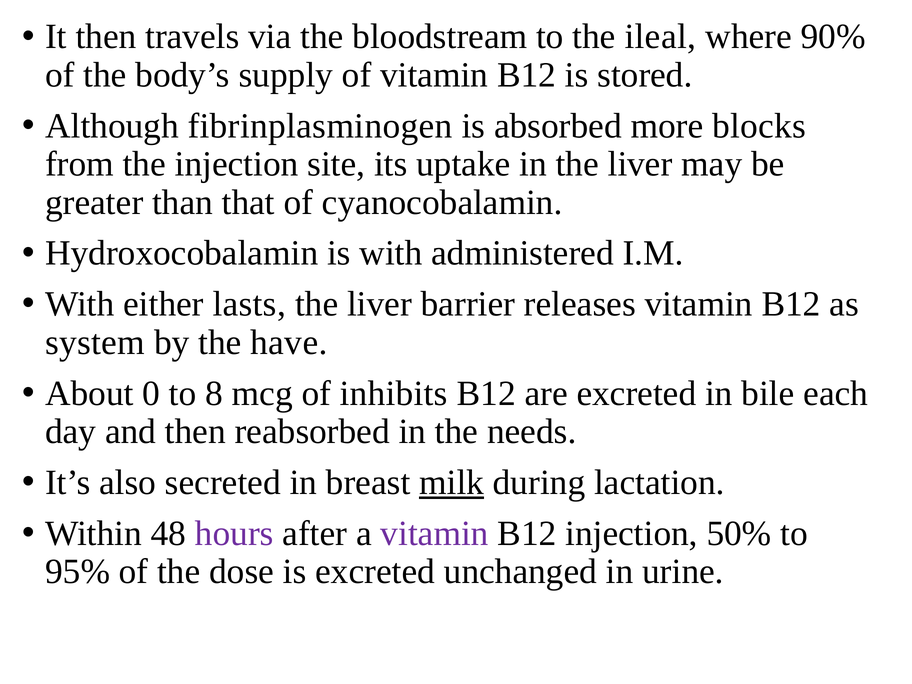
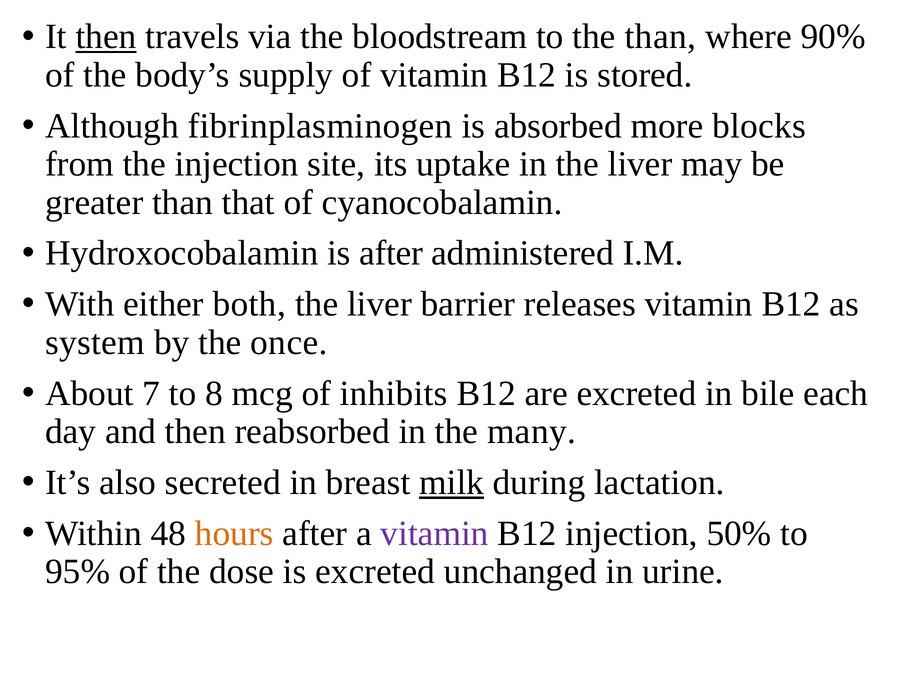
then underline: none -> present (106, 37)
the ileal: ileal -> than (660, 37)
is with: with -> after (391, 253)
lasts: lasts -> both (249, 304)
have: have -> once (289, 342)
0: 0 -> 7 (151, 393)
needs: needs -> many (532, 432)
hours colour: purple -> orange (234, 533)
